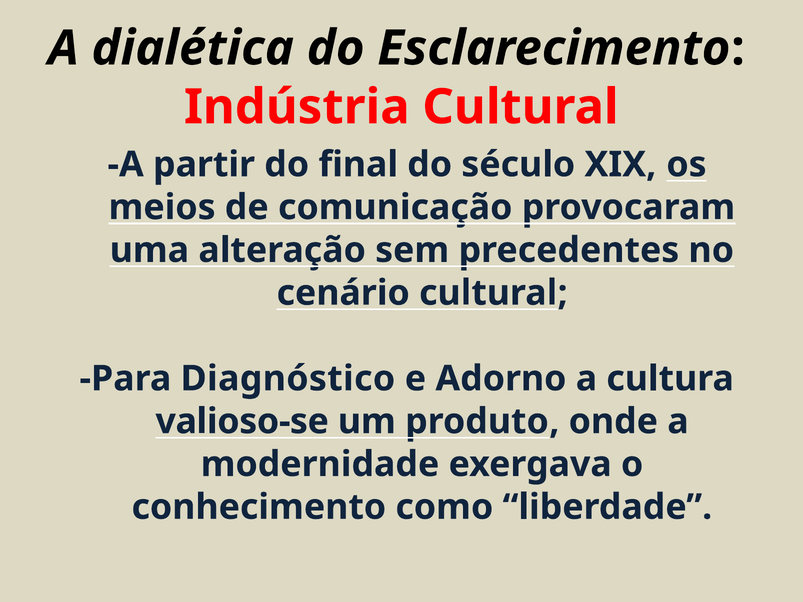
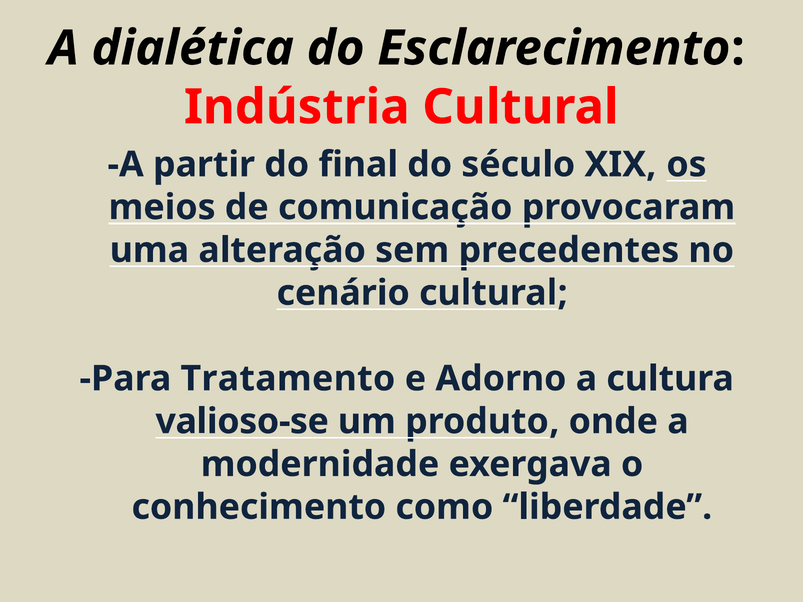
Diagnóstico: Diagnóstico -> Tratamento (288, 379)
